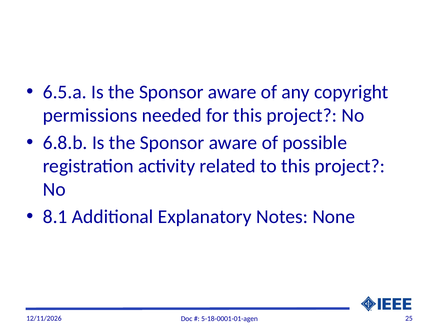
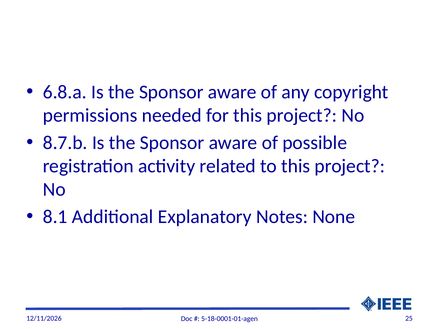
6.5.a: 6.5.a -> 6.8.a (65, 92)
6.8.b: 6.8.b -> 8.7.b (65, 143)
